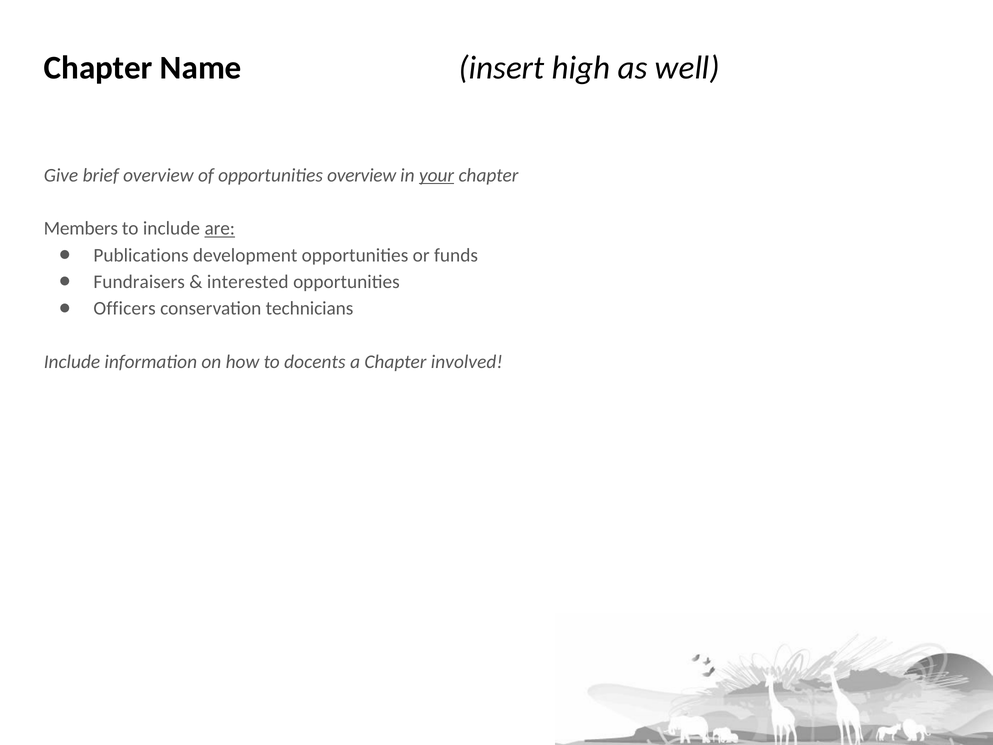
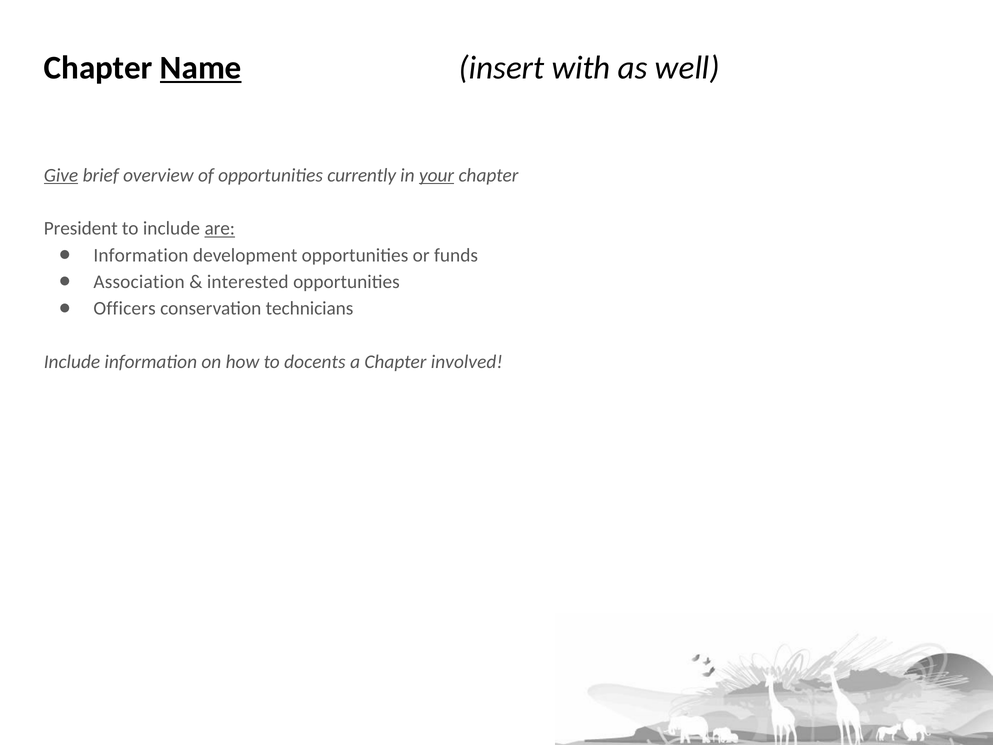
Name underline: none -> present (201, 68)
high: high -> with (581, 68)
Give underline: none -> present (61, 175)
opportunities overview: overview -> currently (362, 175)
Members: Members -> President (81, 228)
Publications: Publications -> Information (141, 255)
Fundraisers: Fundraisers -> Association (139, 282)
